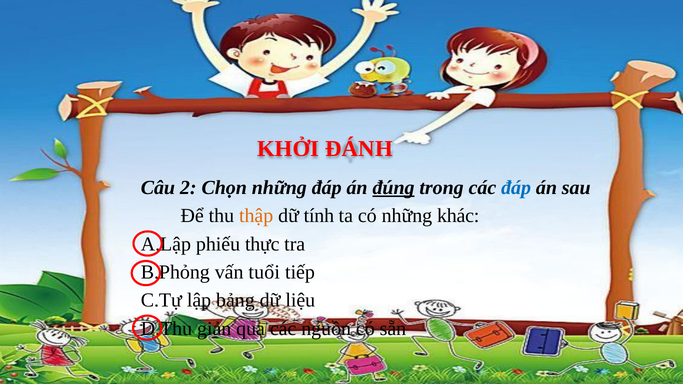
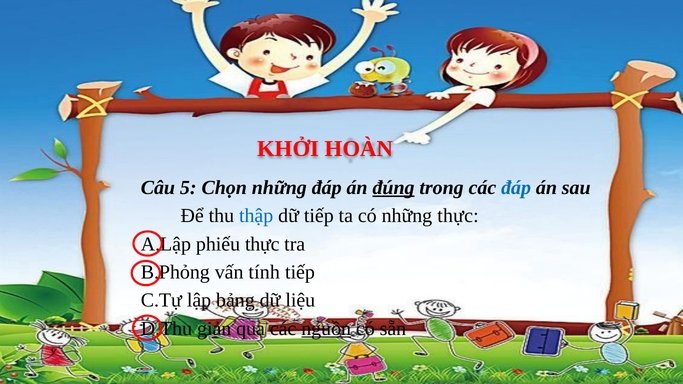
ĐÁNH: ĐÁNH -> HOÀN (359, 149)
2: 2 -> 5 (188, 188)
thập colour: orange -> blue (256, 216)
dữ tính: tính -> tiếp (319, 216)
những khác: khác -> thực (458, 216)
tuổi: tuổi -> tính (264, 272)
nguồn underline: none -> present (326, 329)
